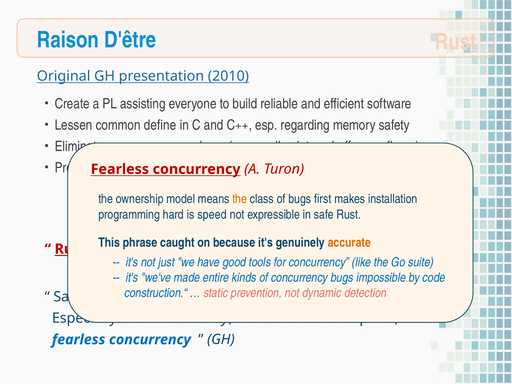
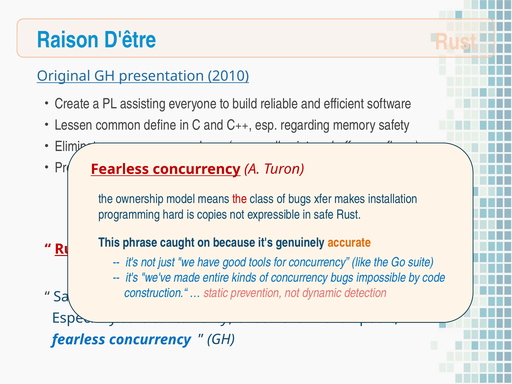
the colour: orange -> red (240, 199)
first: first -> xfer (323, 199)
speed: speed -> copies (212, 214)
